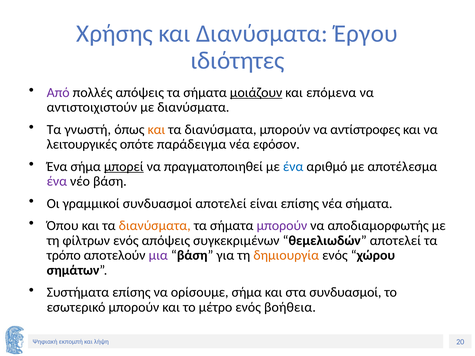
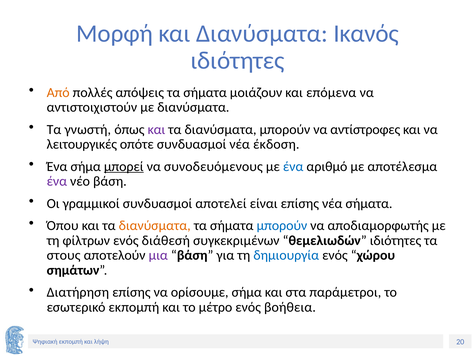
Χρήσης: Χρήσης -> Μορφή (115, 34)
Έργου: Έργου -> Ικανός (366, 34)
Από colour: purple -> orange (58, 93)
μοιάζουν underline: present -> none (256, 93)
και colour: orange -> purple (156, 130)
οπότε παράδειγμα: παράδειγμα -> συνδυασμοί (192, 145)
εφόσον: εφόσον -> έκδοση (276, 145)
πραγματοποιηθεί: πραγματοποιηθεί -> συνοδευόμενους (213, 167)
μπορούν colour: purple -> blue (282, 226)
ενός απόψεις: απόψεις -> διάθεσή (166, 241)
θεμελιωδών αποτελεί: αποτελεί -> ιδιότητες (395, 241)
τρόπο: τρόπο -> στους (64, 256)
δημιουργία colour: orange -> blue (286, 256)
Συστήματα: Συστήματα -> Διατήρηση (78, 293)
στα συνδυασμοί: συνδυασμοί -> παράμετροι (345, 293)
εσωτερικό μπορούν: μπορούν -> εκπομπή (134, 308)
